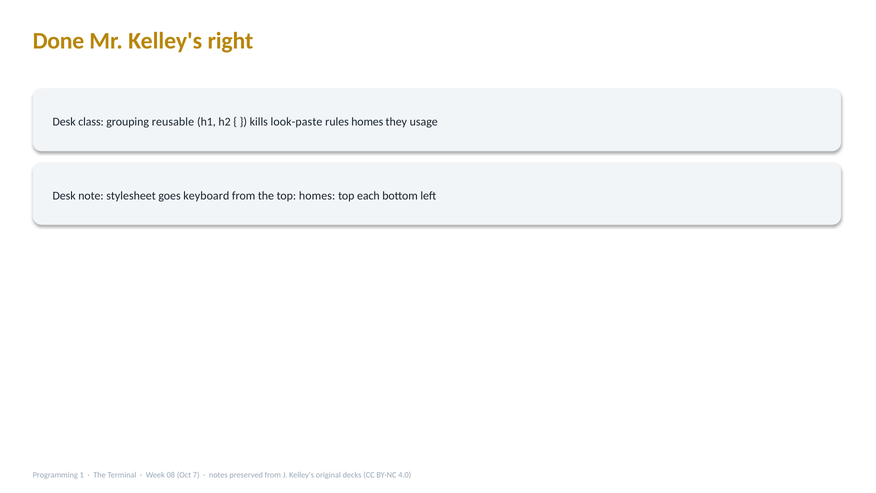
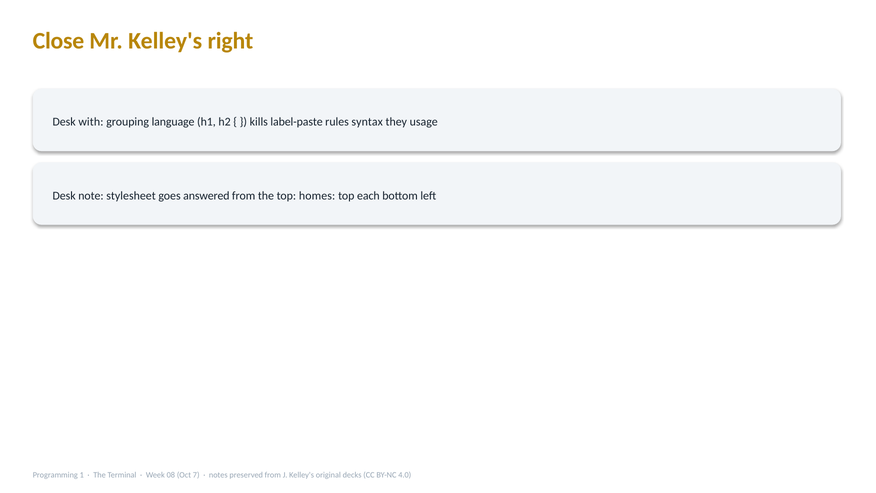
Done: Done -> Close (58, 41)
class: class -> with (91, 122)
reusable: reusable -> language (173, 122)
look-paste: look-paste -> label-paste (297, 122)
rules homes: homes -> syntax (367, 122)
keyboard: keyboard -> answered (206, 196)
